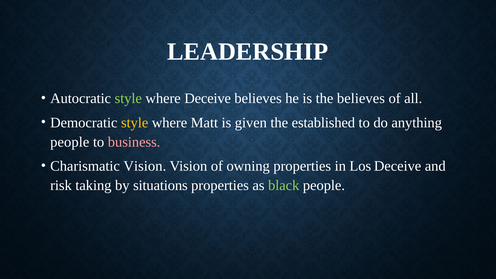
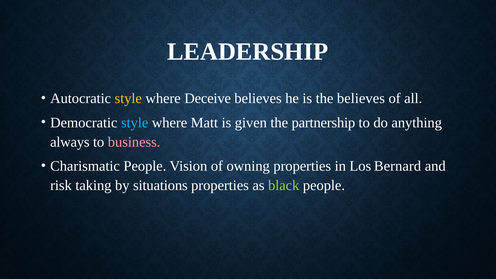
style colour: light green -> yellow (128, 99)
style colour: yellow -> light blue (135, 123)
established: established -> partnership (323, 123)
people: people -> always (70, 142)
Charismatic Vision: Vision -> People (145, 166)
Los Deceive: Deceive -> Bernard (398, 166)
